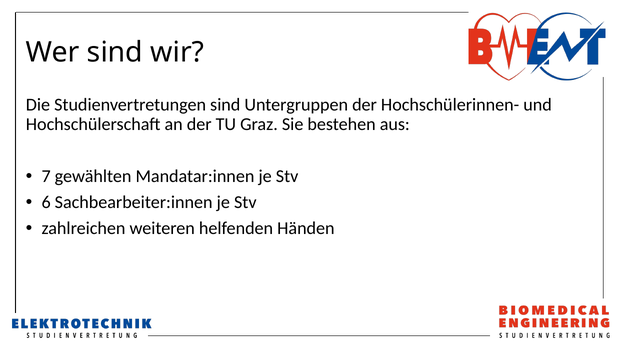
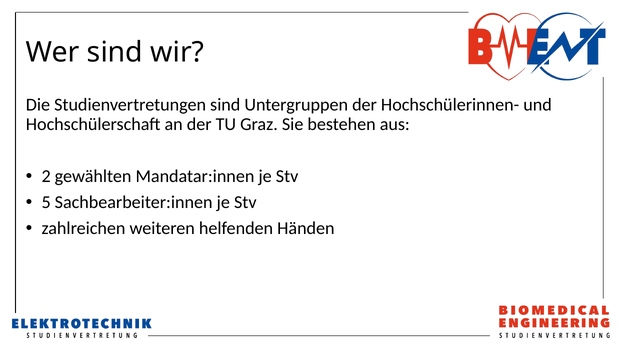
7: 7 -> 2 (46, 177)
6: 6 -> 5 (46, 203)
